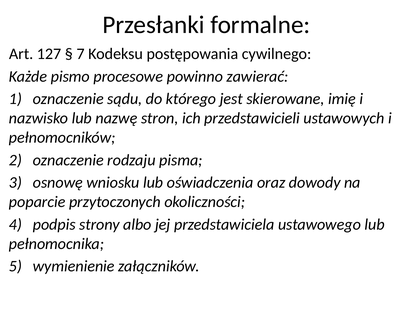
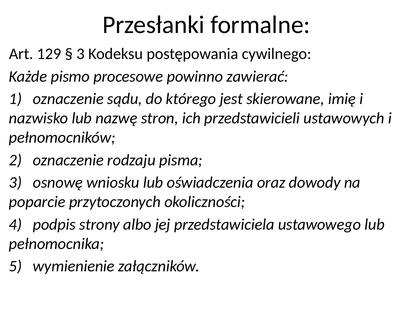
127: 127 -> 129 (49, 54)
7: 7 -> 3 (81, 54)
